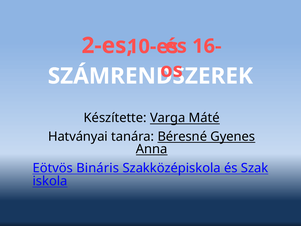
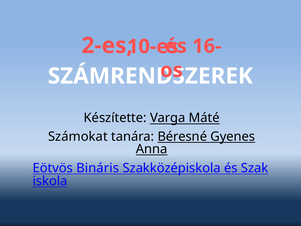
Hatványai: Hatványai -> Számokat (78, 136)
